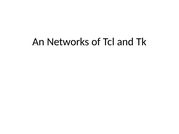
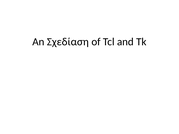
Networks: Networks -> Σχεδίαση (68, 42)
